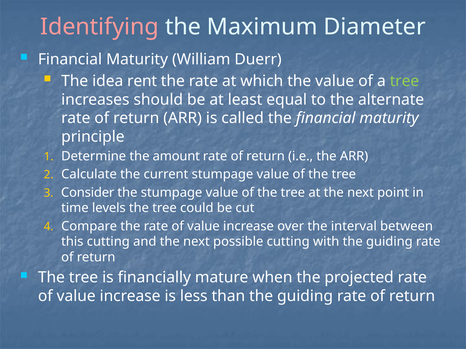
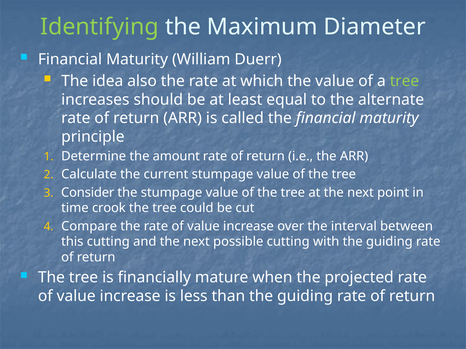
Identifying colour: pink -> light green (100, 27)
rent: rent -> also (142, 81)
levels: levels -> crook (109, 208)
